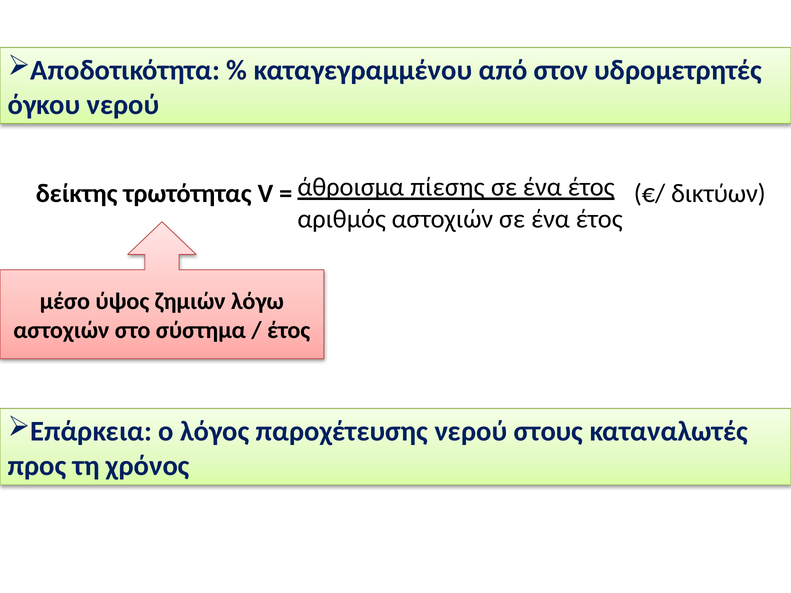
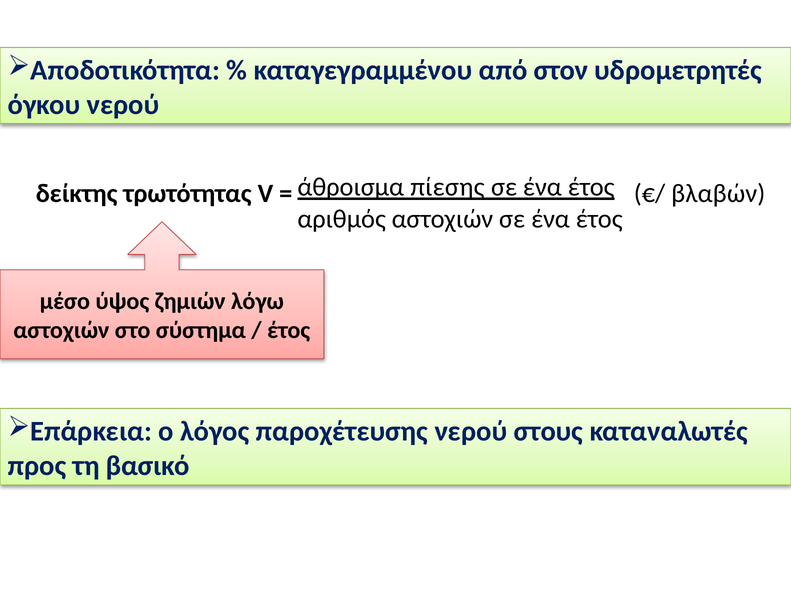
δικτύων: δικτύων -> βλαβών (718, 194)
χρόνος: χρόνος -> βασικό (148, 466)
